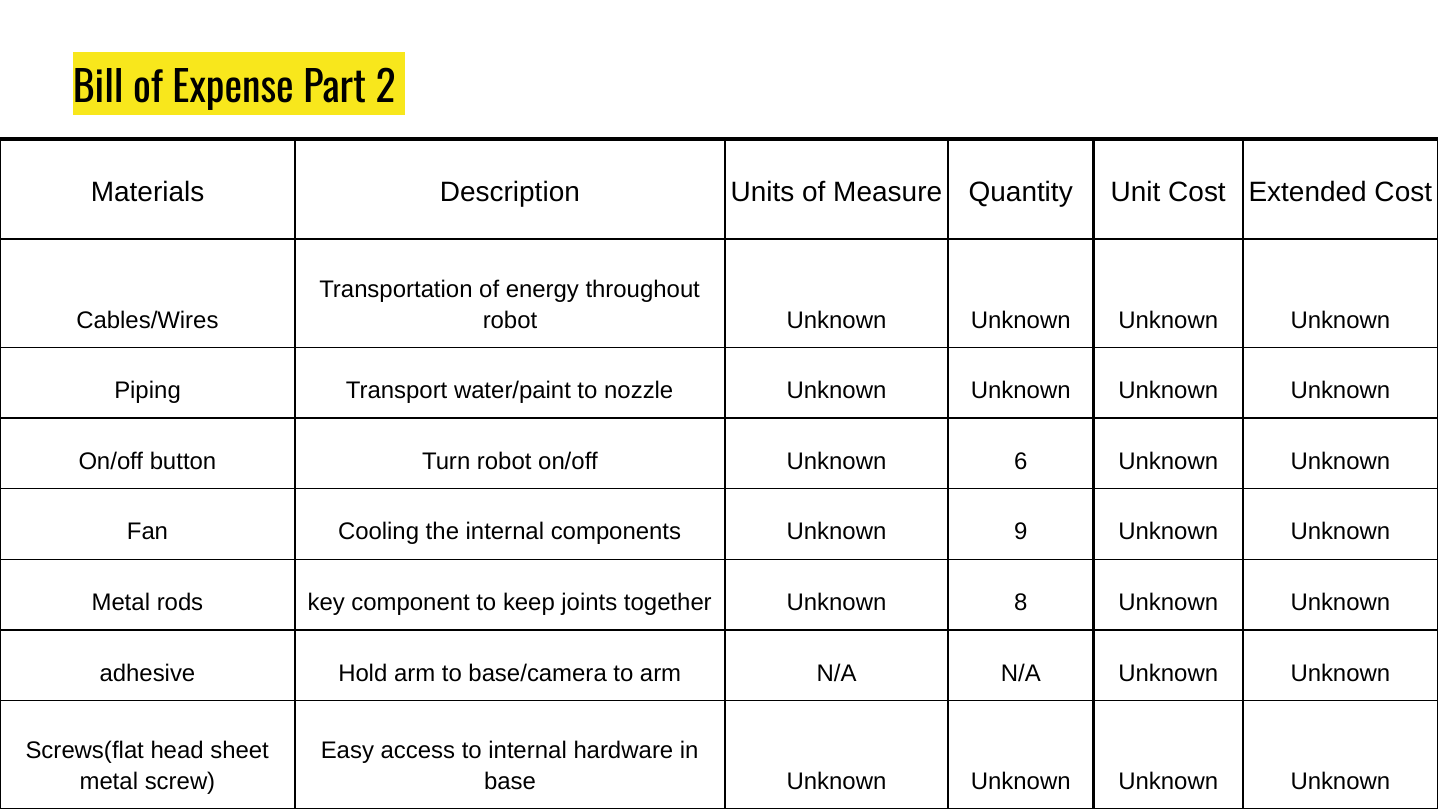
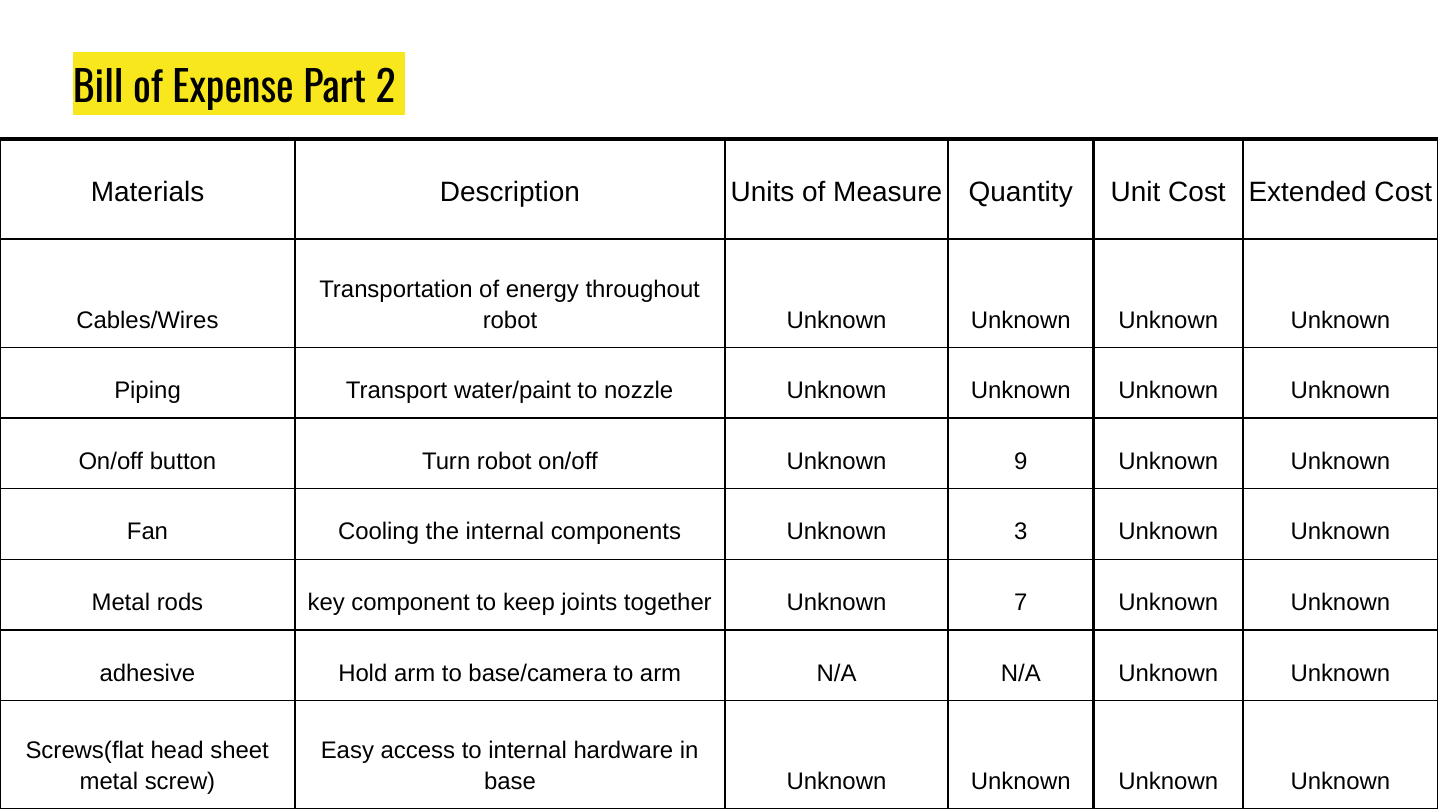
6: 6 -> 9 (1021, 461)
9: 9 -> 3 (1021, 532)
8: 8 -> 7 (1021, 603)
